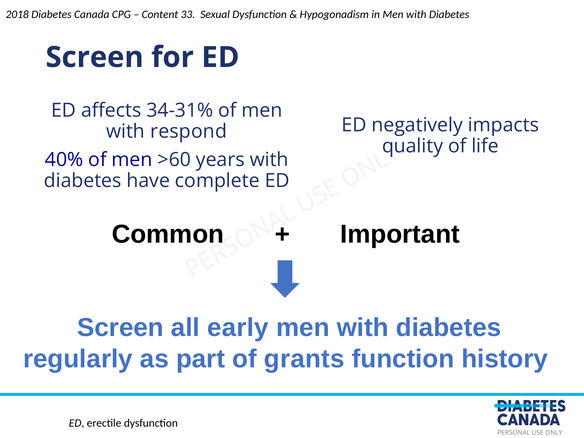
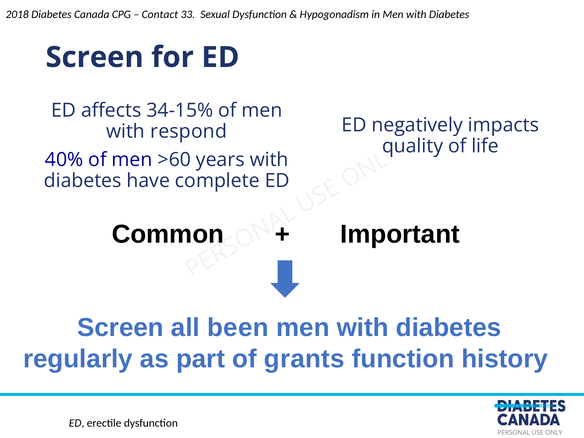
Content: Content -> Contact (160, 14)
34-31%: 34-31% -> 34-15% (180, 110)
early: early -> been (238, 328)
